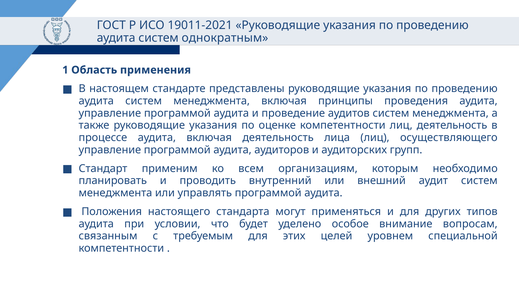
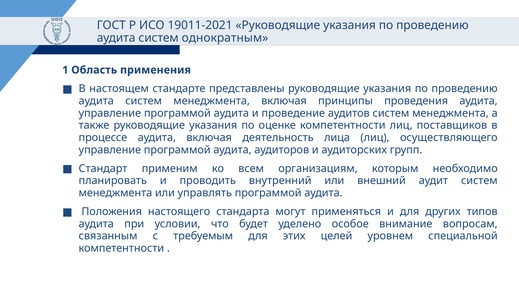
лиц деятельность: деятельность -> поставщиков (452, 125)
